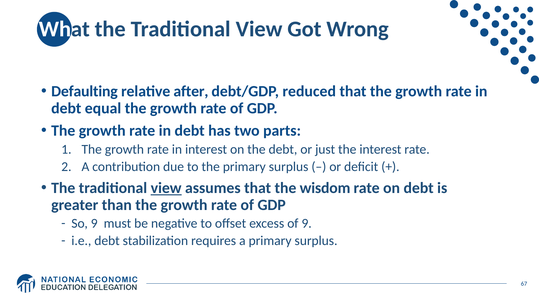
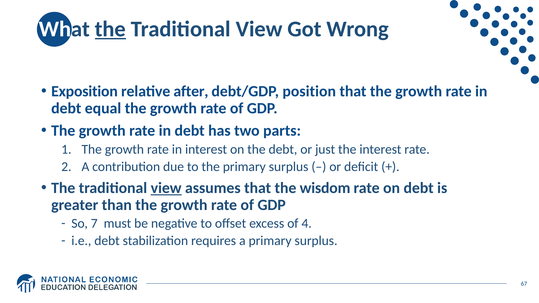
the underline: none -> present (110, 29)
Defaulting: Defaulting -> Exposition (84, 91)
reduced: reduced -> position (309, 91)
So 9: 9 -> 7 (94, 224)
of 9: 9 -> 4 (307, 224)
